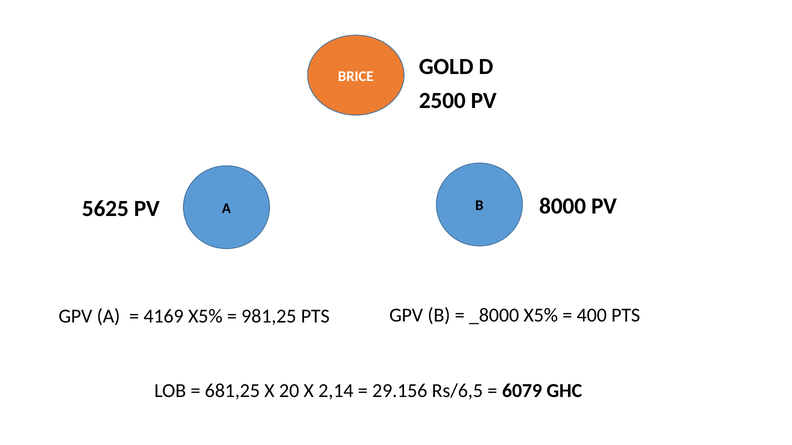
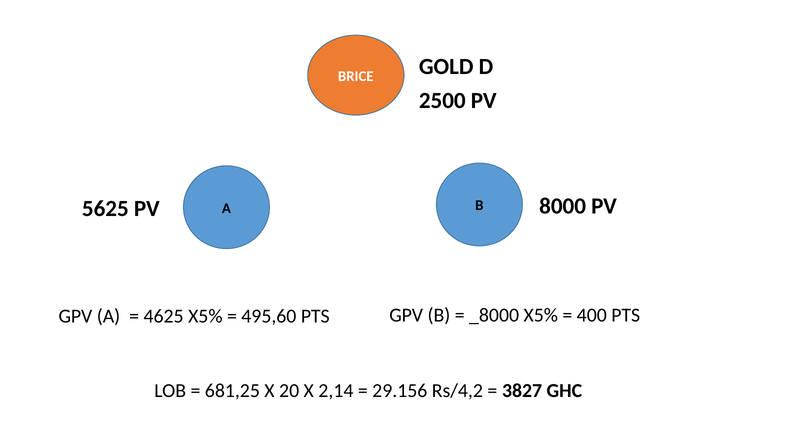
4169: 4169 -> 4625 (164, 316)
981,25: 981,25 -> 495,60 (269, 316)
Rs/6,5: Rs/6,5 -> Rs/4,2 (457, 391)
6079: 6079 -> 3827 (522, 391)
